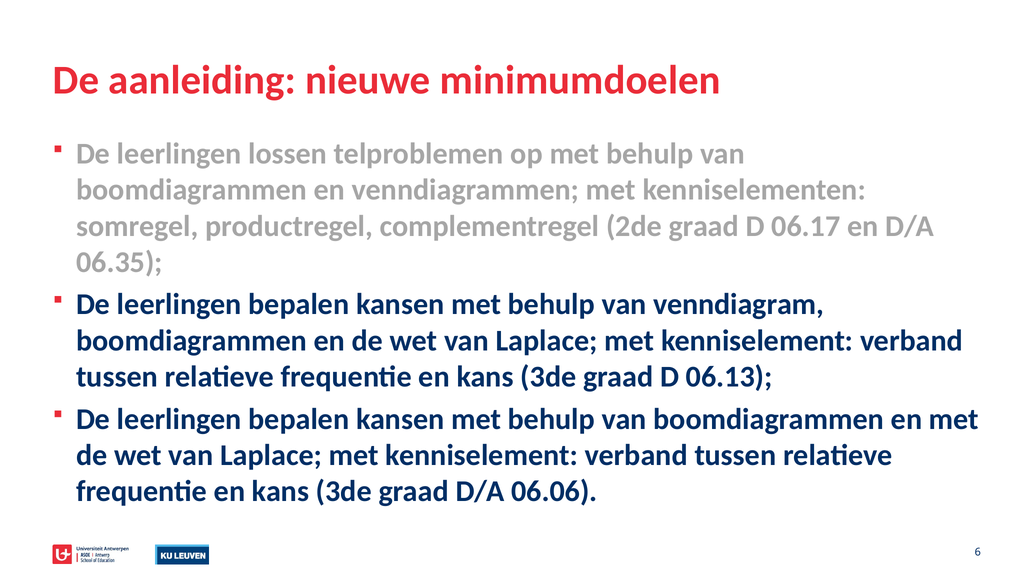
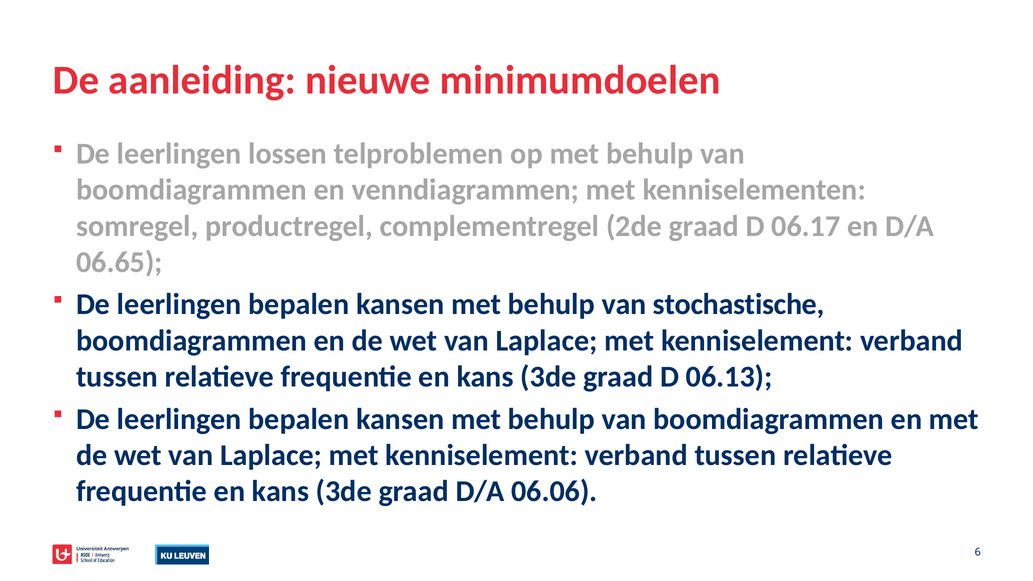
06.35: 06.35 -> 06.65 (119, 262)
venndiagram: venndiagram -> stochastische (739, 305)
